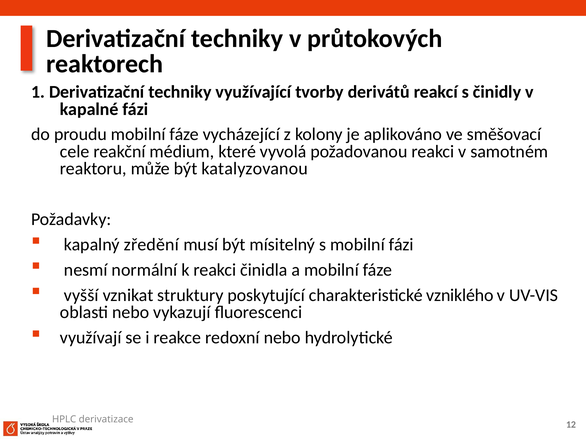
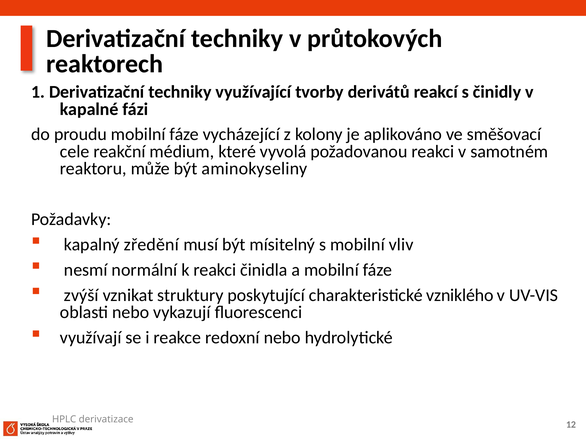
katalyzovanou: katalyzovanou -> aminokyseliny (255, 169)
mobilní fázi: fázi -> vliv (401, 245)
vyšší: vyšší -> zvýší (81, 296)
